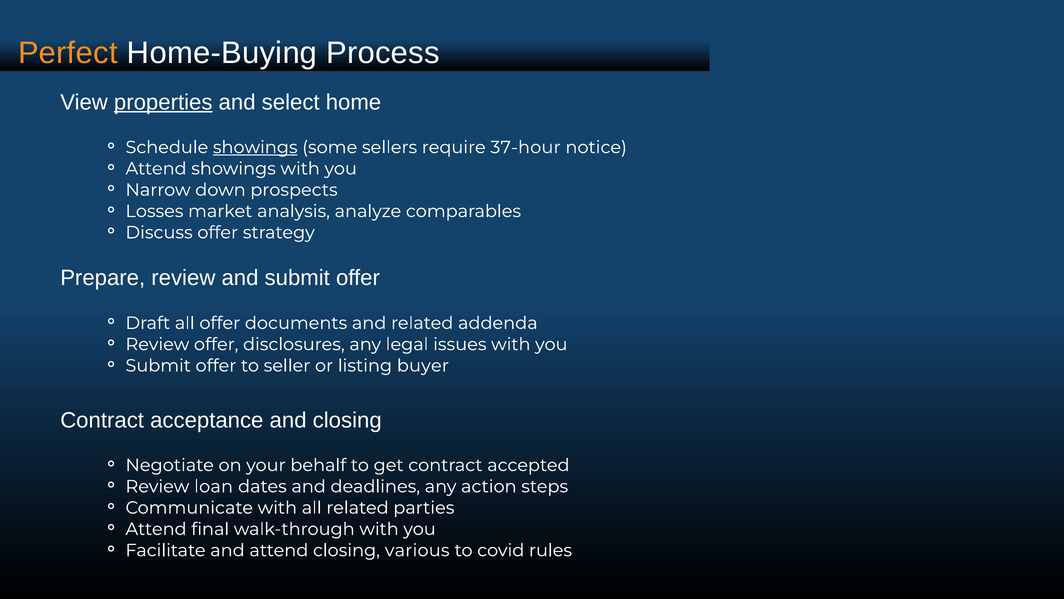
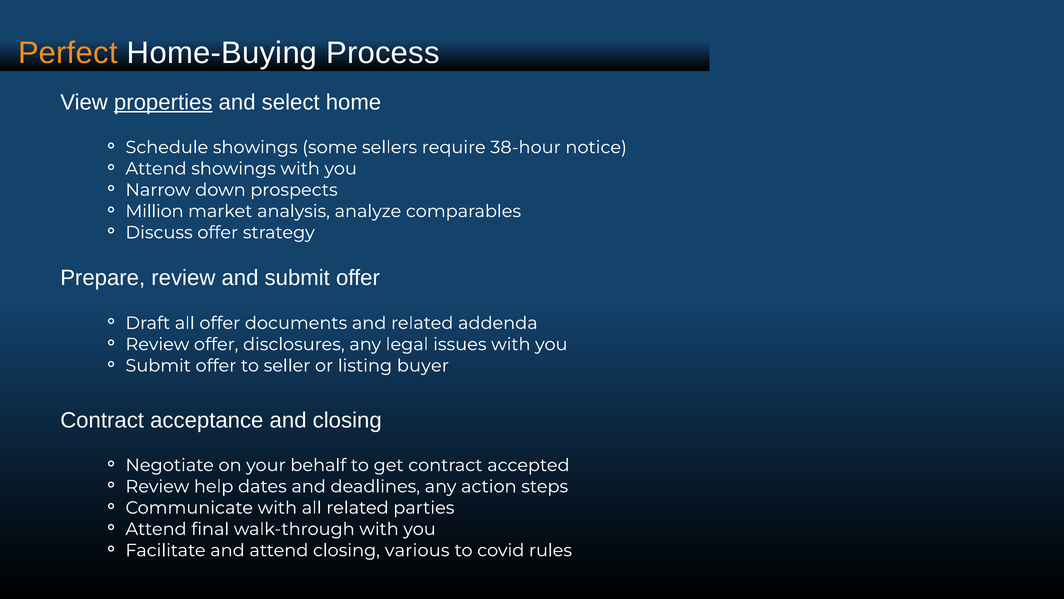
showings underline: present -> none (255, 147)
37-hour: 37-hour -> 38-hour (526, 147)
Losses: Losses -> Million (154, 211)
loan: loan -> help (214, 486)
